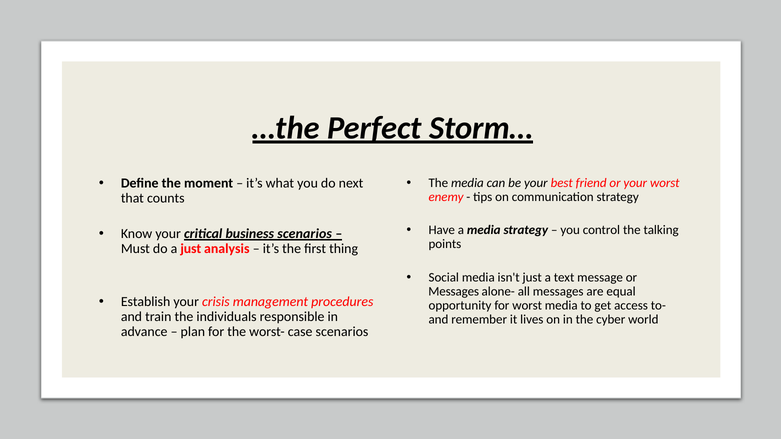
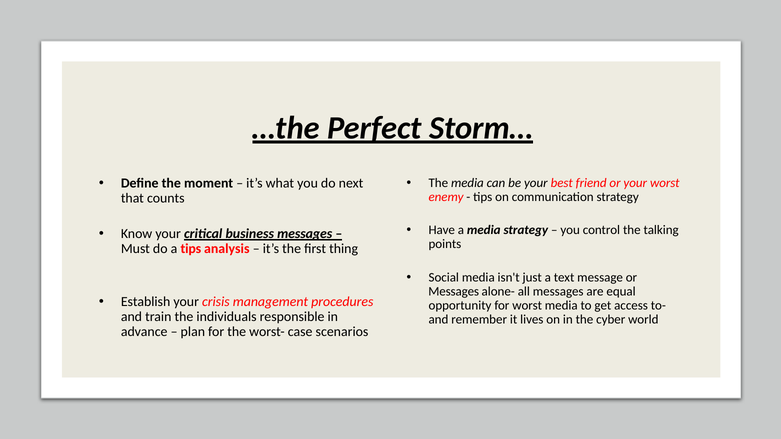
business scenarios: scenarios -> messages (305, 234)
a just: just -> tips (191, 249)
